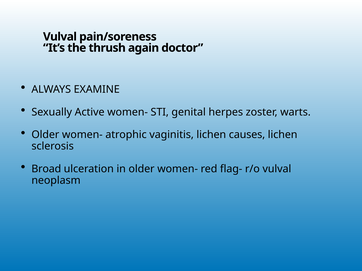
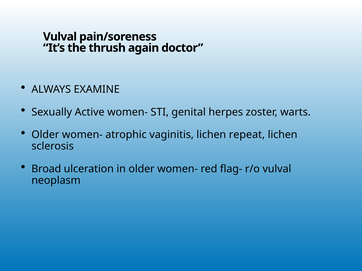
causes: causes -> repeat (247, 135)
